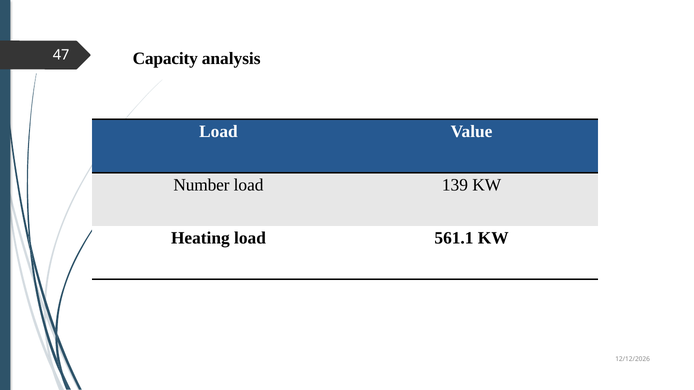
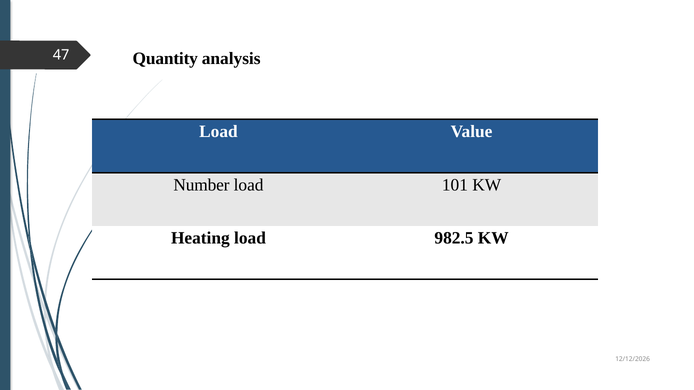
Capacity: Capacity -> Quantity (165, 59)
139: 139 -> 101 (455, 185)
561.1: 561.1 -> 982.5 (454, 238)
